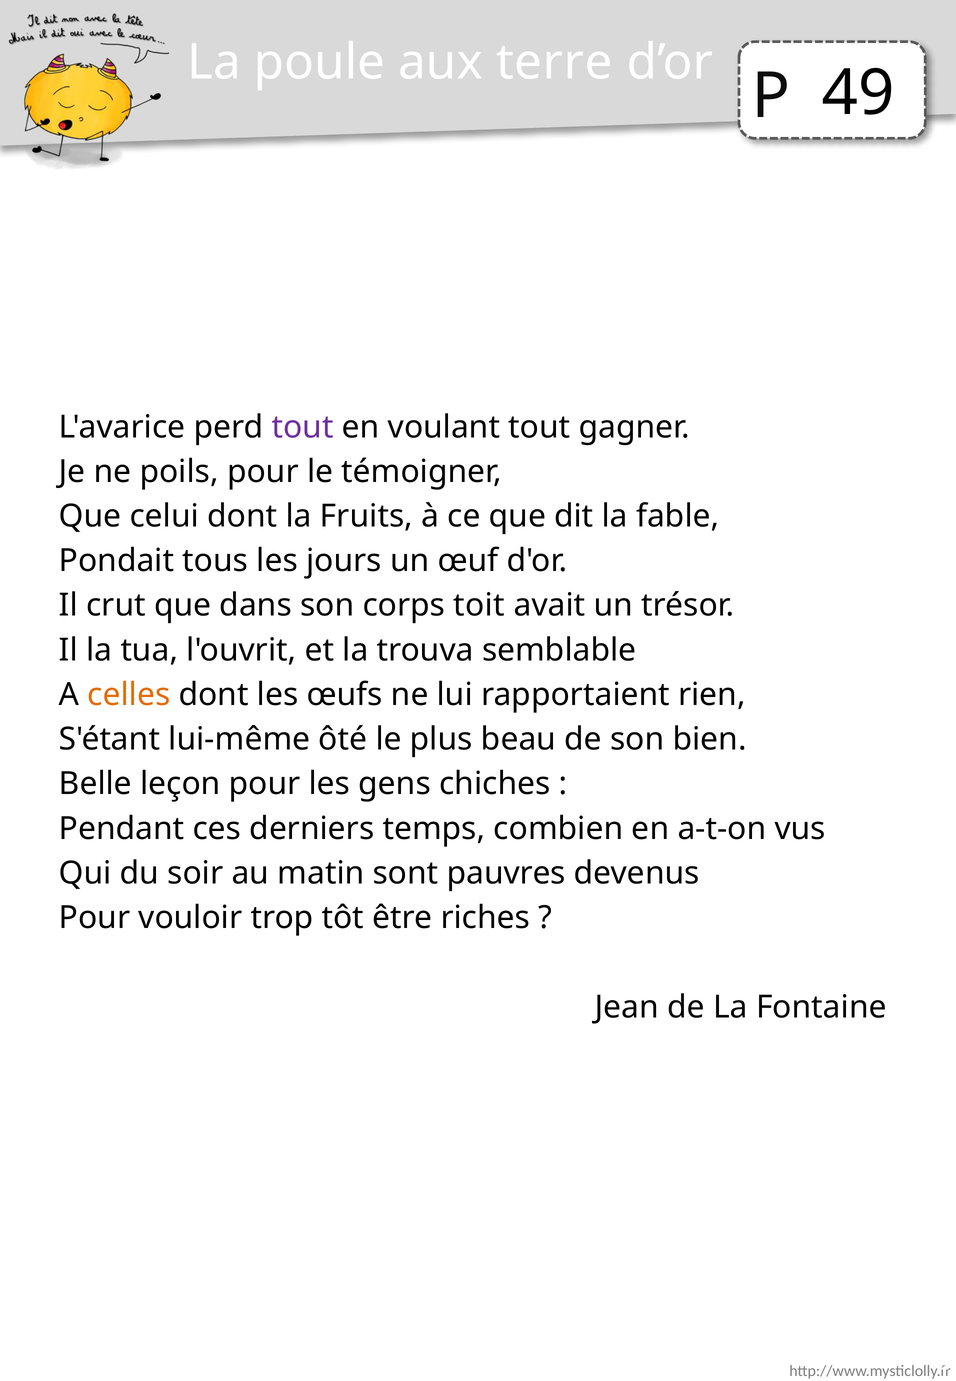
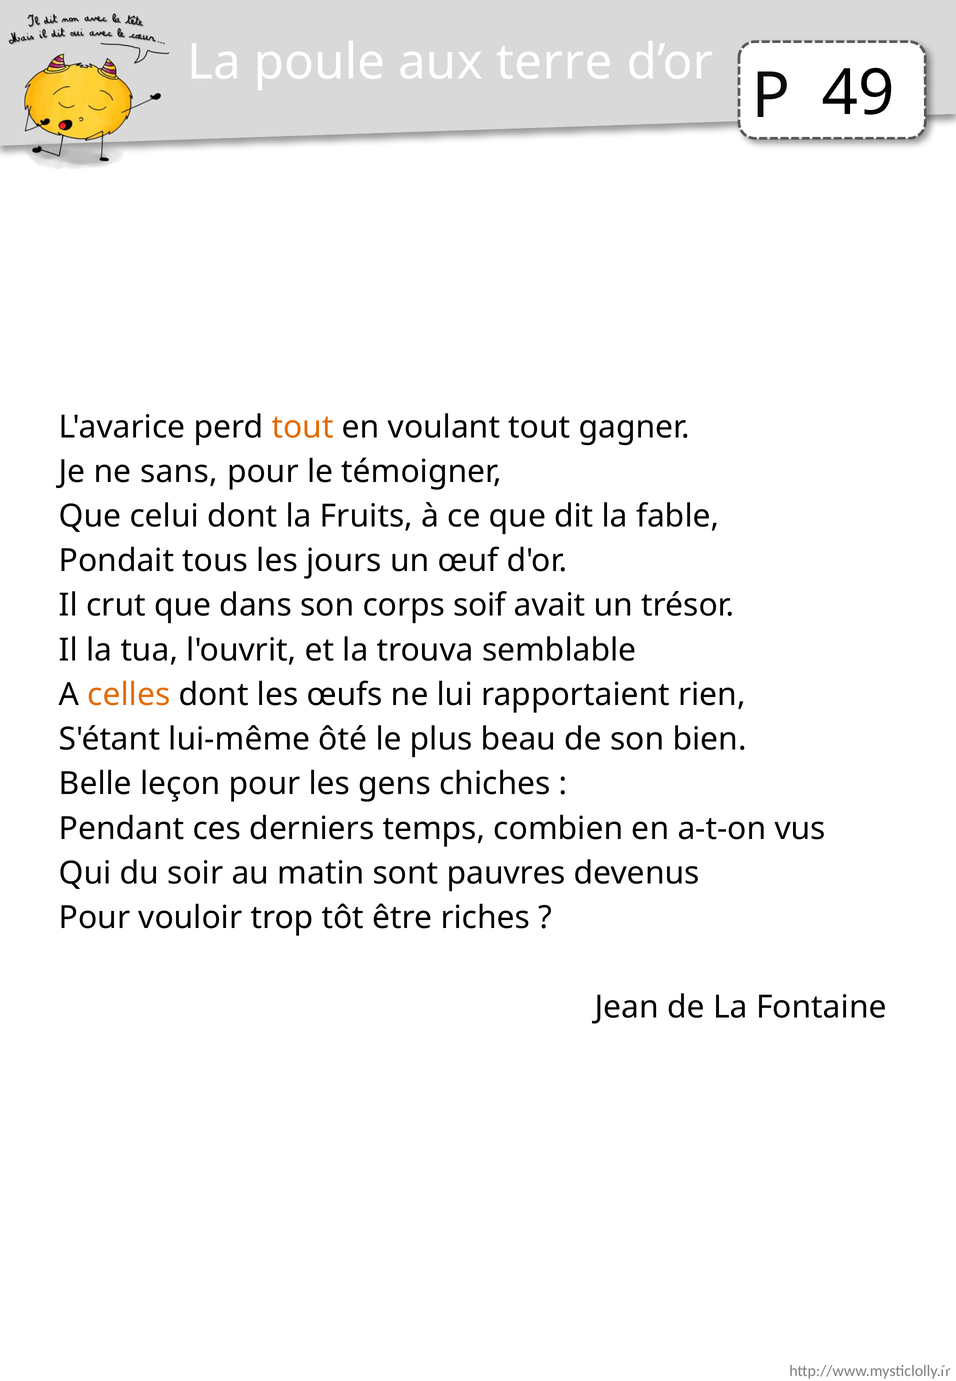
tout colour: purple -> orange (303, 427)
poils: poils -> sans (179, 472)
toit: toit -> soif (480, 605)
